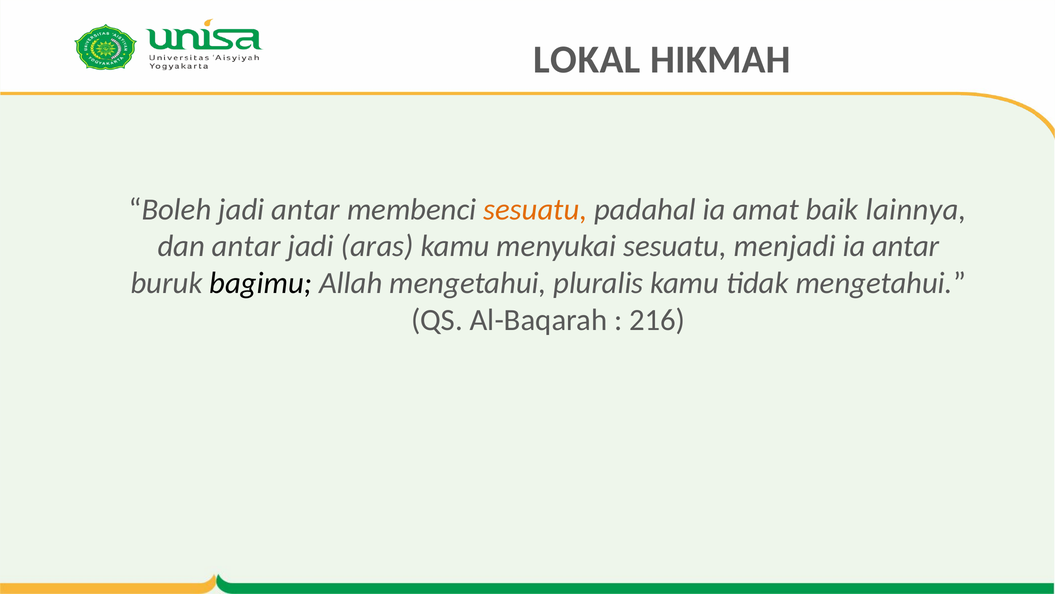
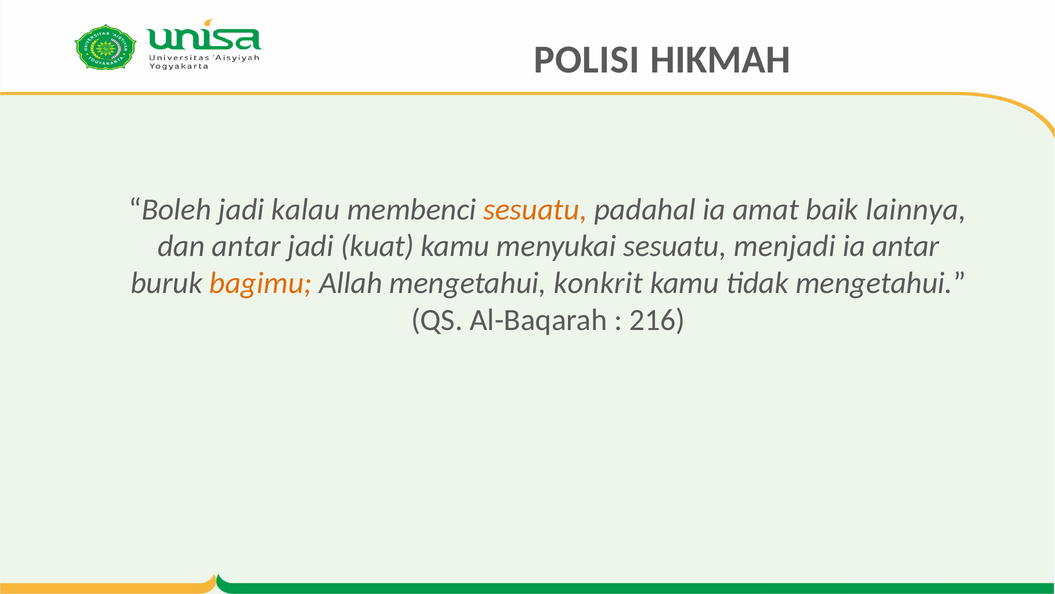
LOKAL: LOKAL -> POLISI (587, 60)
jadi antar: antar -> kalau (306, 209)
aras: aras -> kuat (377, 246)
bagimu colour: black -> orange (261, 283)
pluralis: pluralis -> konkrit (598, 283)
